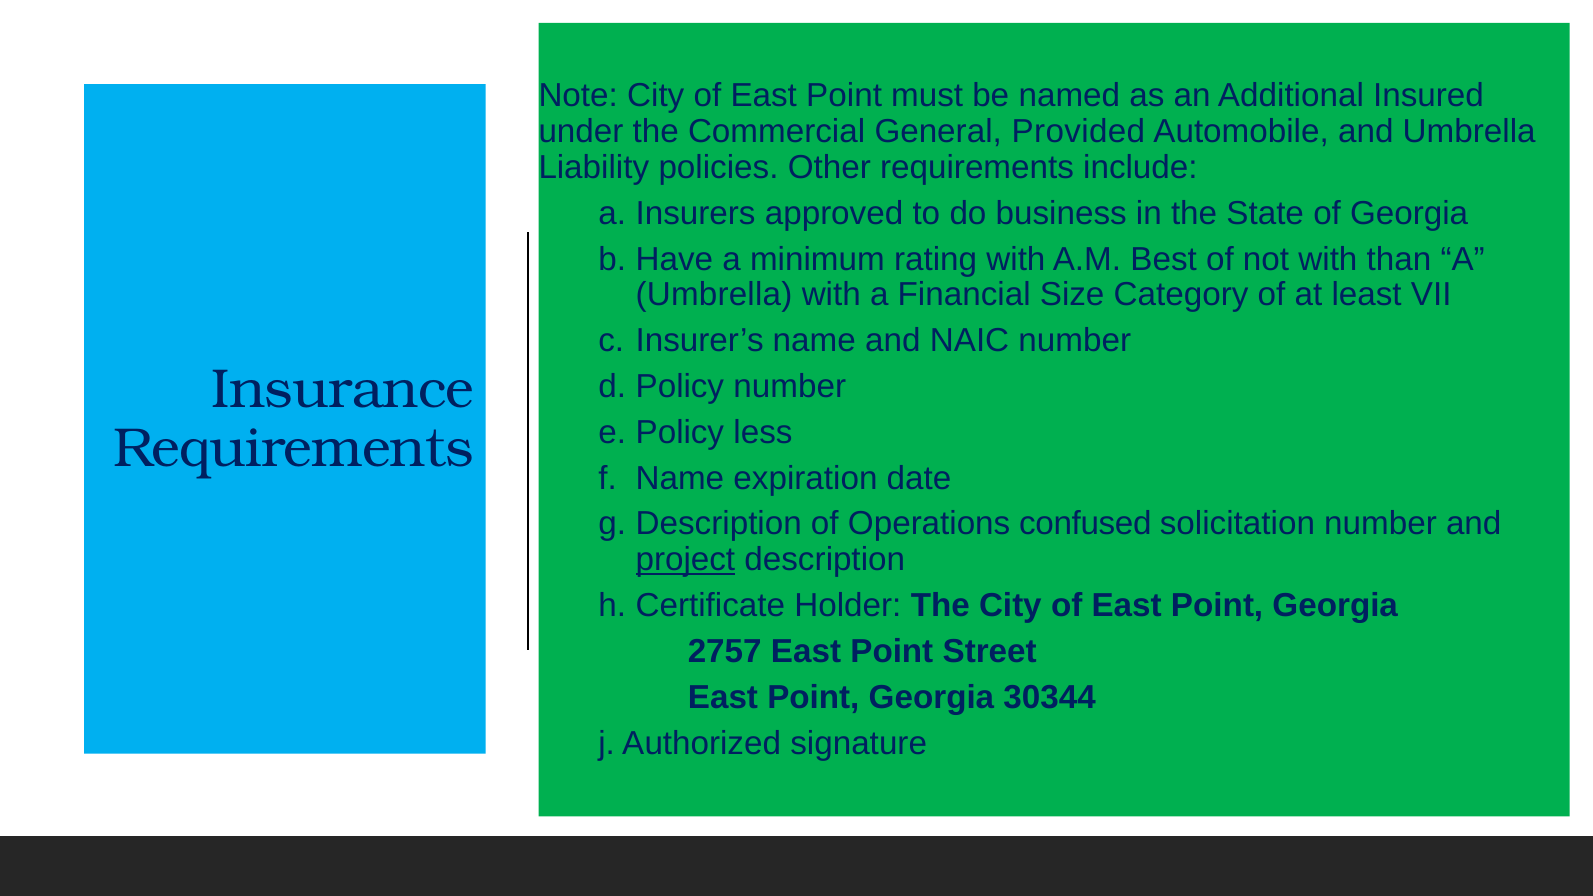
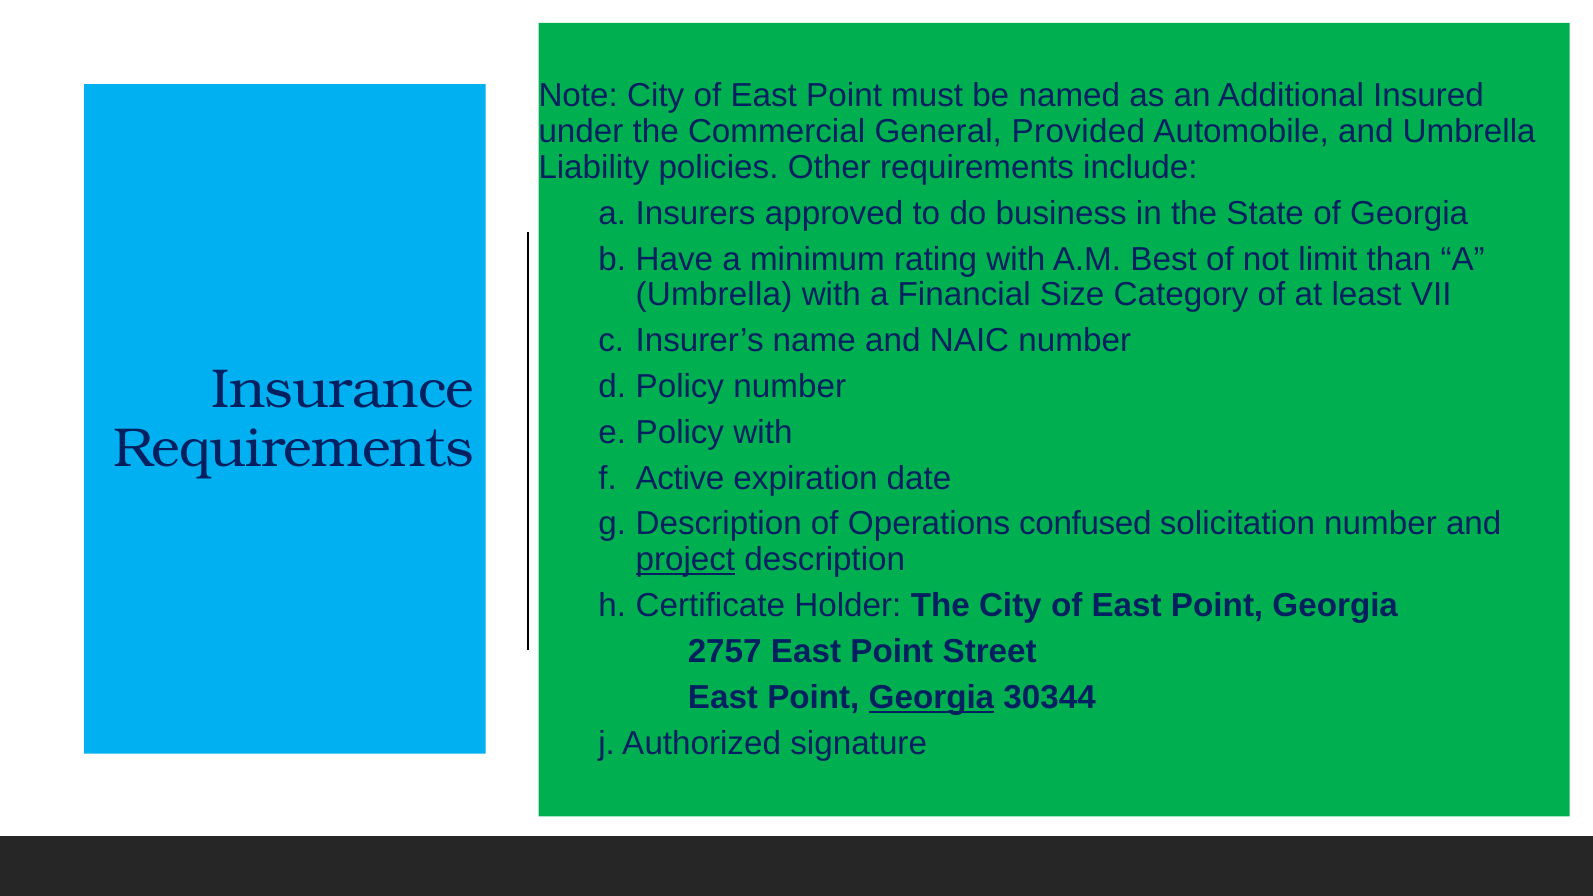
not with: with -> limit (1328, 259)
Policy less: less -> with (763, 432)
Name: Name -> Active (680, 478)
Georgia underline: none -> present (931, 697)
